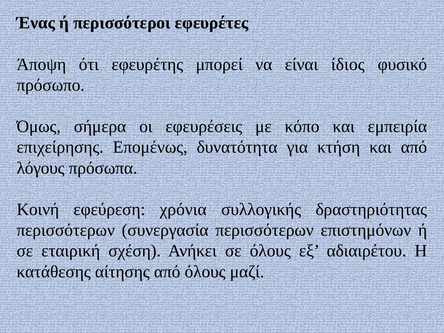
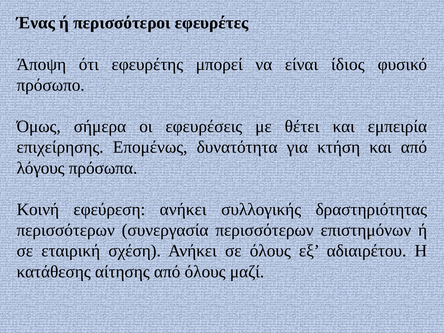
κόπο: κόπο -> θέτει (302, 127)
εφεύρεση χρόνια: χρόνια -> ανήκει (183, 209)
